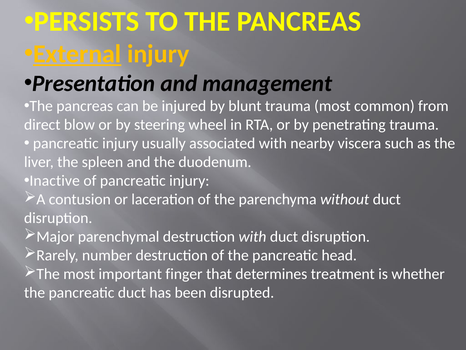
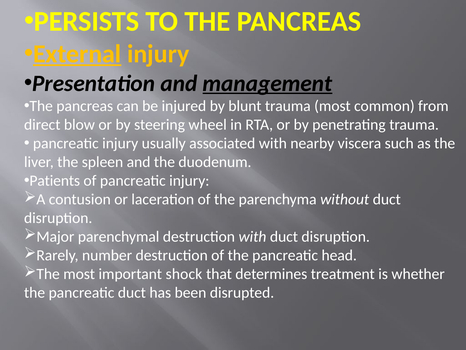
management underline: none -> present (267, 83)
Inactive: Inactive -> Patients (55, 181)
finger: finger -> shock (184, 274)
